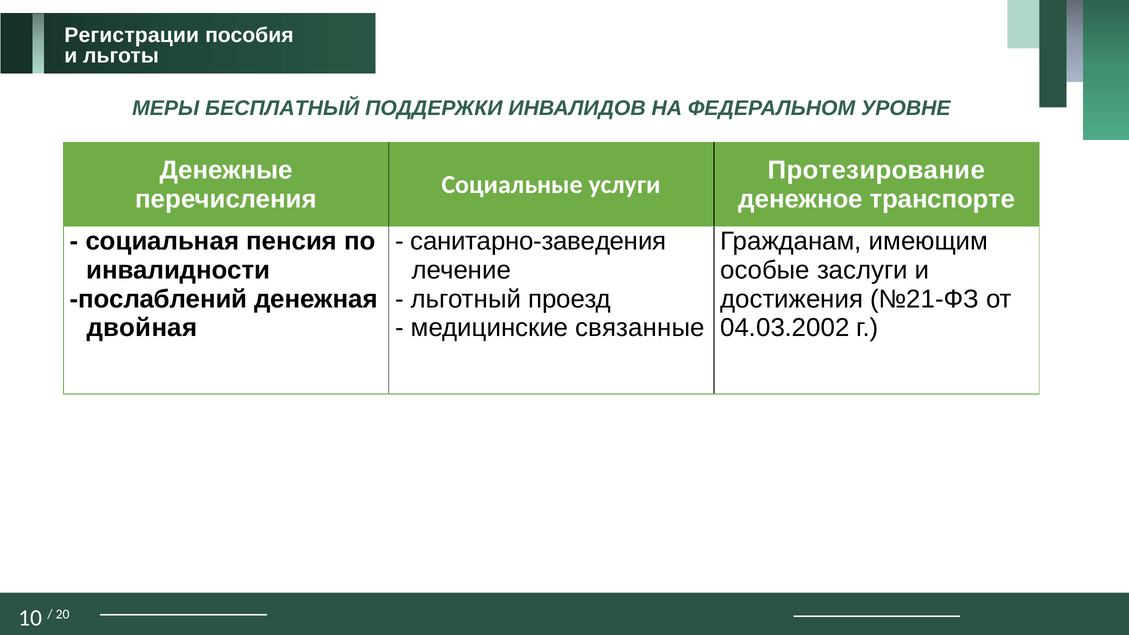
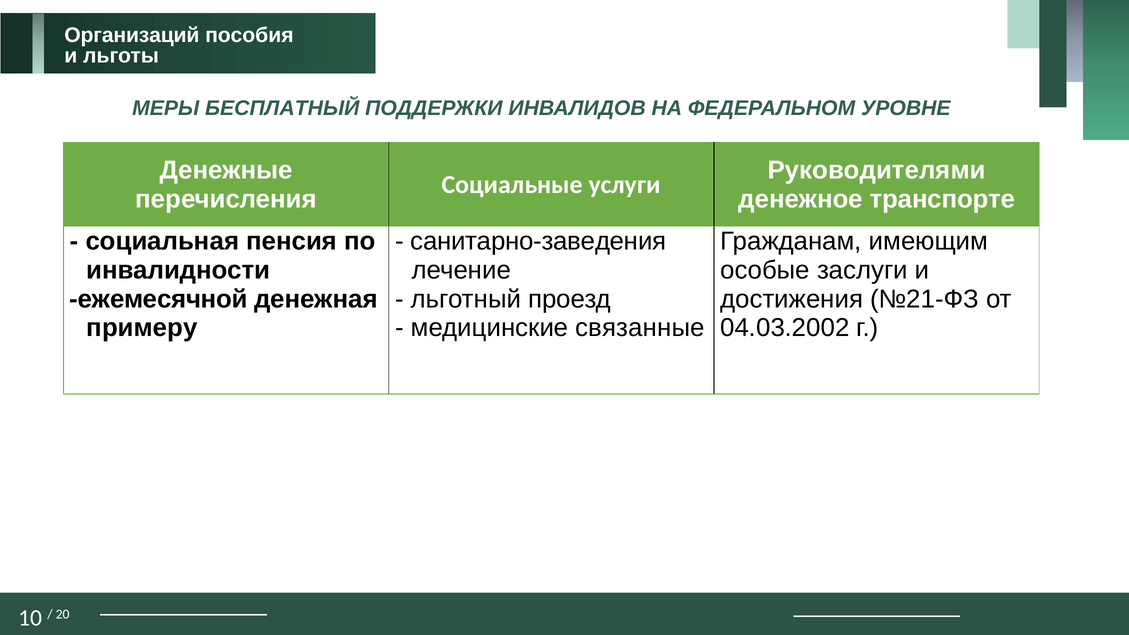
Регистрации: Регистрации -> Организаций (132, 35)
Протезирование: Протезирование -> Руководителями (877, 170)
послаблений: послаблений -> ежемесячной (159, 299)
двойная: двойная -> примеру (142, 328)
